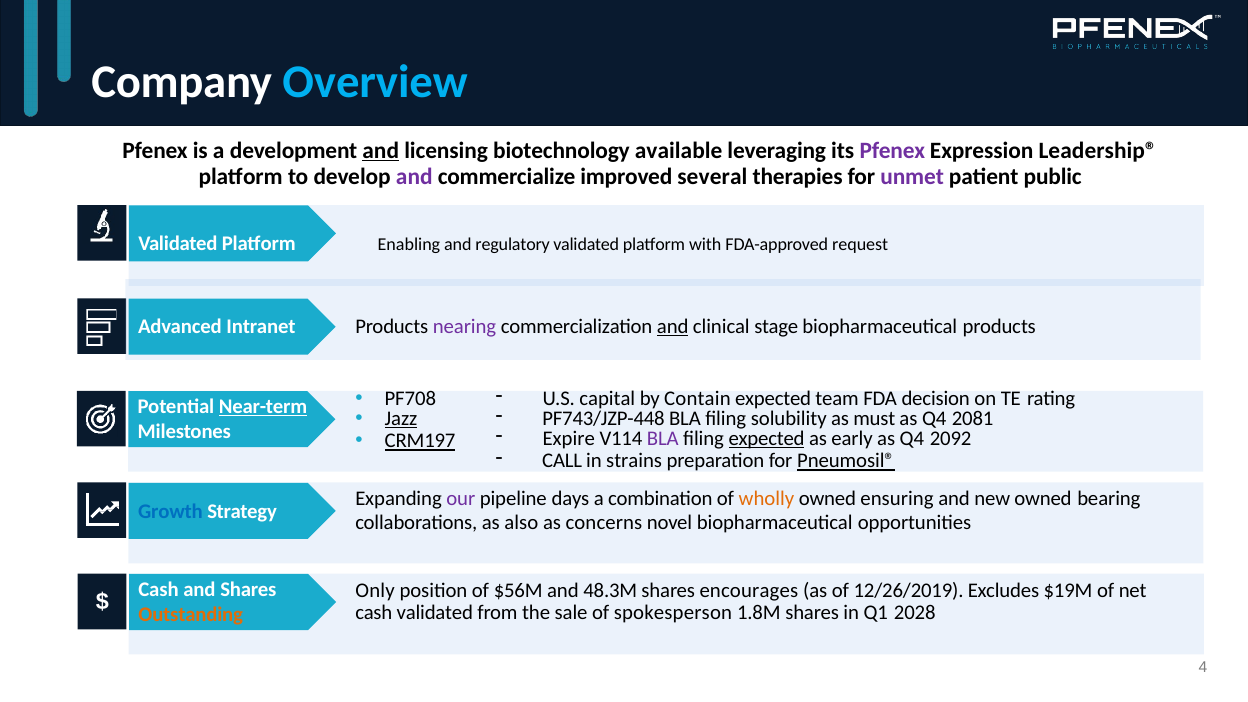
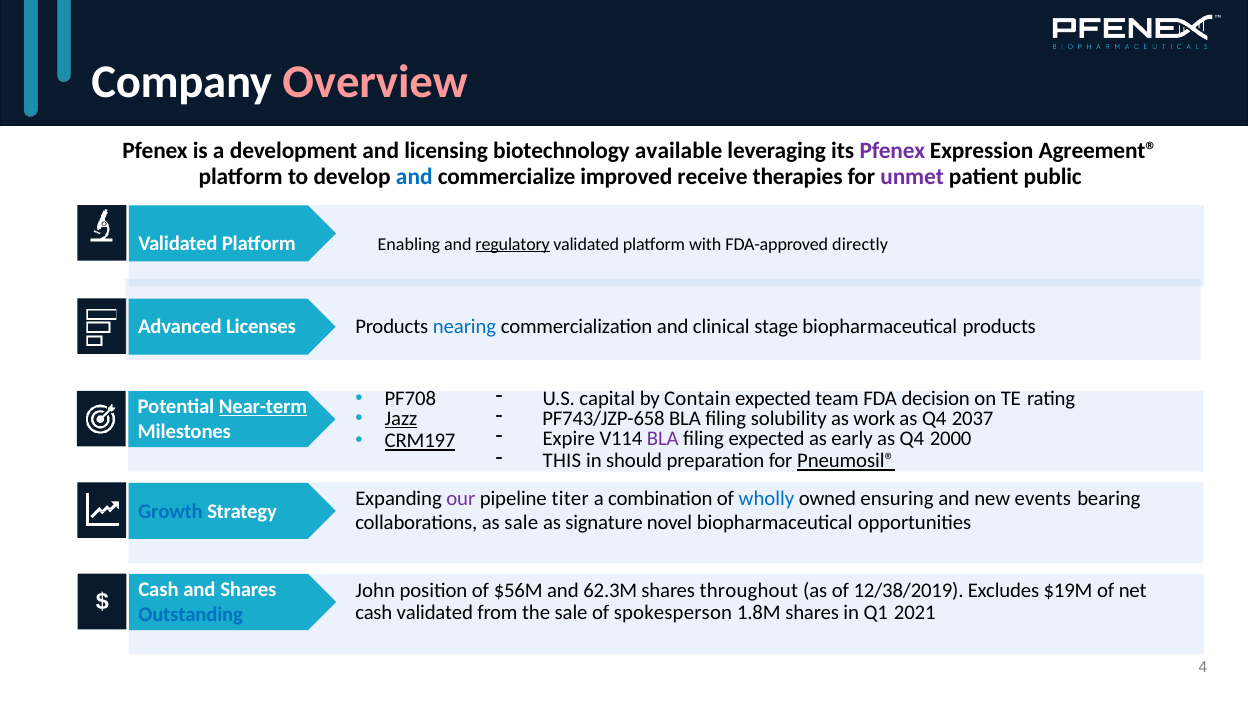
Overview colour: light blue -> pink (375, 82)
and underline: present -> none (381, 151)
Leadership®: Leadership® -> Agreement® (1098, 151)
and colour: purple -> blue (414, 177)
several: several -> receive (712, 177)
regulatory underline: none -> present (513, 244)
request: request -> directly (860, 244)
nearing colour: purple -> blue (465, 327)
and underline: present -> none (673, 327)
Intranet: Intranet -> Licenses (261, 327)
PF743/JZP-448: PF743/JZP-448 -> PF743/JZP-658 (603, 419)
must: must -> work (874, 419)
2081: 2081 -> 2037 (973, 419)
expected underline: present -> none (767, 439)
2092: 2092 -> 2000 (951, 439)
CALL: CALL -> THIS (562, 461)
strains: strains -> should (634, 461)
days: days -> titer (570, 499)
wholly colour: orange -> blue (766, 499)
new owned: owned -> events (1043, 499)
as also: also -> sale (521, 523)
concerns: concerns -> signature (604, 523)
Only: Only -> John (375, 591)
48.3M: 48.3M -> 62.3M (610, 591)
encourages: encourages -> throughout (749, 591)
12/26/2019: 12/26/2019 -> 12/38/2019 (909, 591)
2028: 2028 -> 2021 (915, 613)
Outstanding colour: orange -> blue (191, 615)
